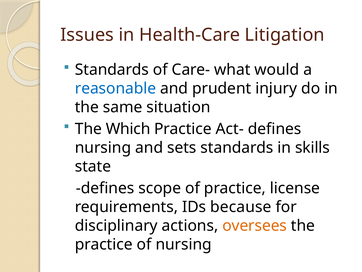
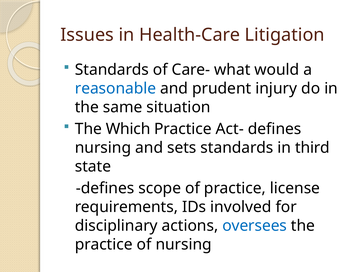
skills: skills -> third (312, 147)
because: because -> involved (241, 207)
oversees colour: orange -> blue (255, 225)
